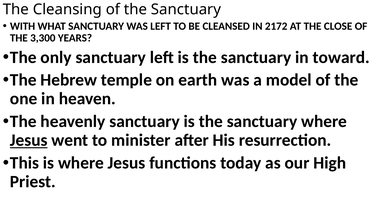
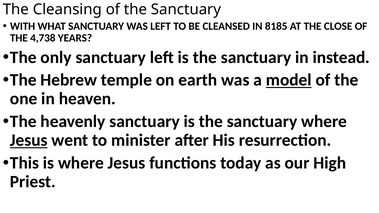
2172: 2172 -> 8185 (276, 26)
3,300: 3,300 -> 4,738 (43, 38)
toward: toward -> instead (341, 57)
model underline: none -> present (289, 80)
